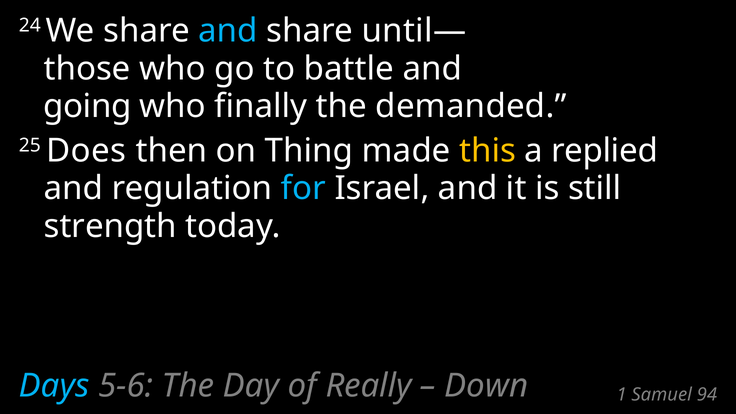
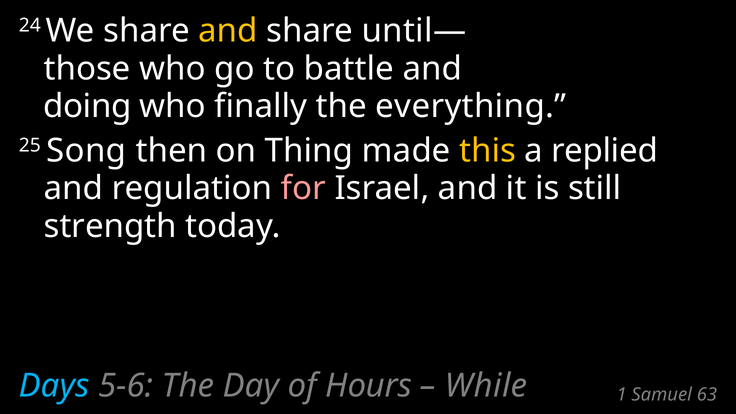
and colour: light blue -> yellow (228, 31)
going: going -> doing (87, 106)
demanded: demanded -> everything (471, 106)
Does: Does -> Song (86, 151)
for colour: light blue -> pink (303, 189)
Really: Really -> Hours (369, 386)
Down: Down -> While (486, 386)
94: 94 -> 63 (707, 394)
